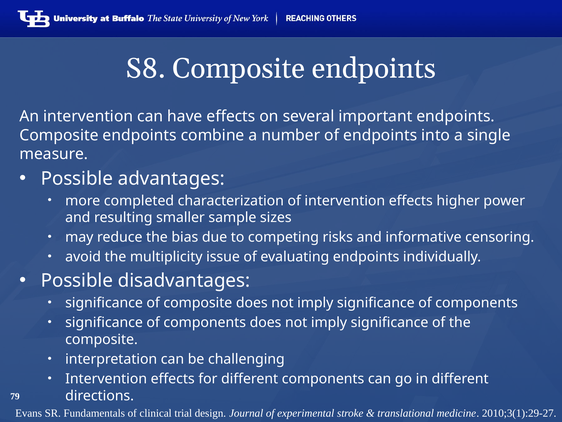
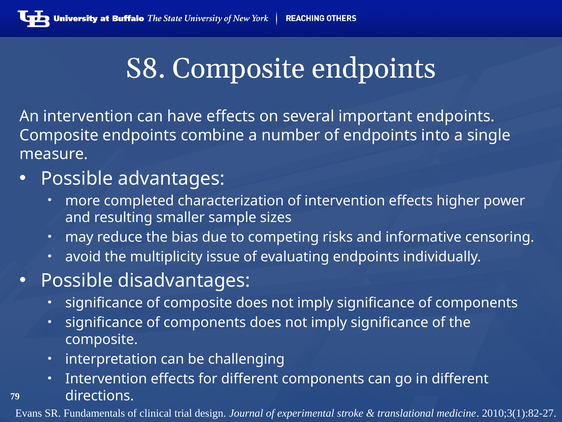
2010;3(1):29-27: 2010;3(1):29-27 -> 2010;3(1):82-27 (519, 413)
